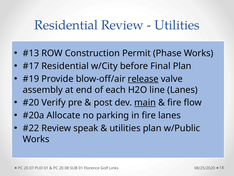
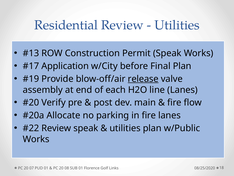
Permit Phase: Phase -> Speak (167, 53)
Residential: Residential -> Application (65, 66)
main underline: present -> none (145, 102)
